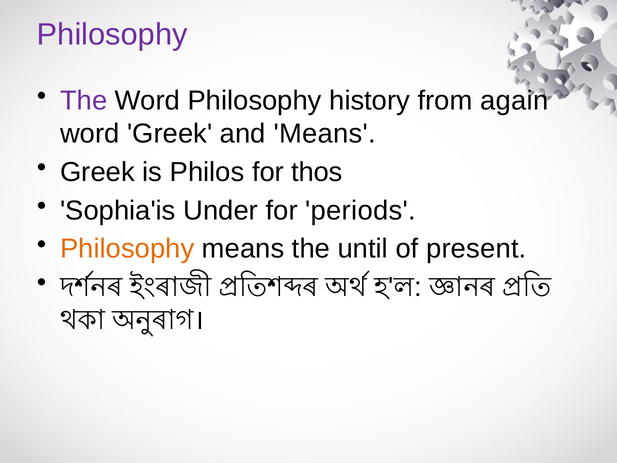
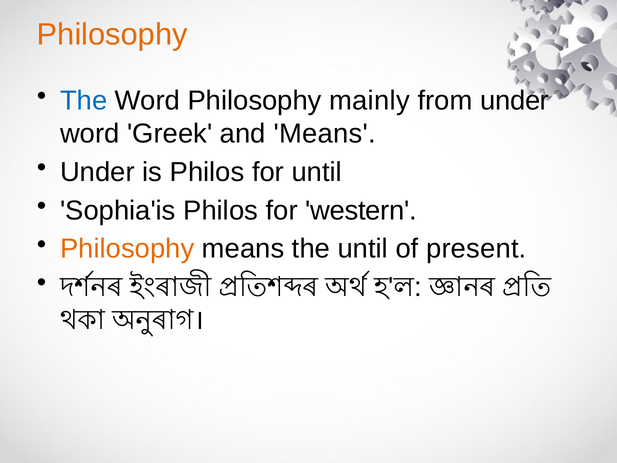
Philosophy colour: purple -> orange (112, 35)
The colour: purple -> blue (84, 101)
history: history -> mainly (370, 101)
from again: again -> under (515, 101)
Greek: Greek -> Under (97, 172)
for thos: thos -> until (317, 172)
Sophia'is Under: Under -> Philos (221, 210)
periods: periods -> western (361, 210)
